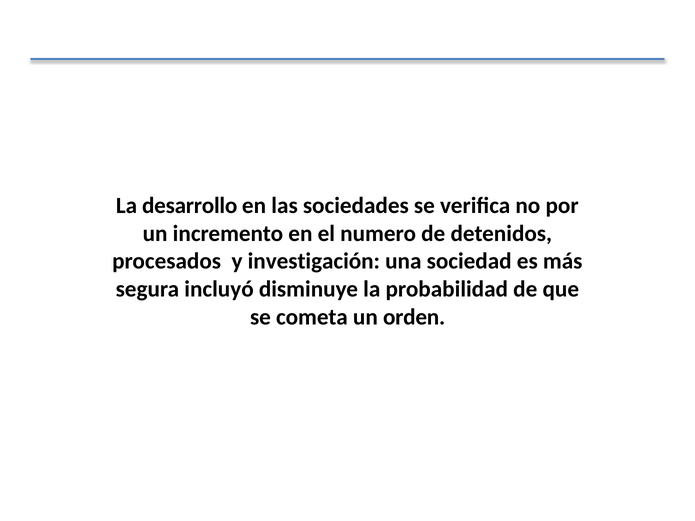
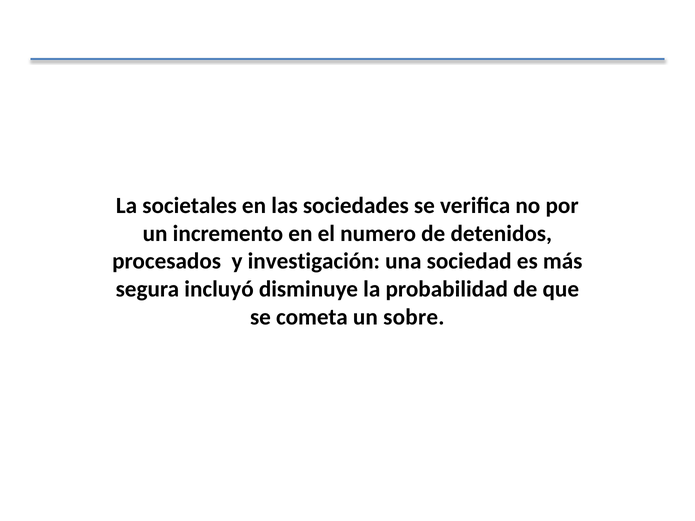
desarrollo: desarrollo -> societales (190, 206)
orden: orden -> sobre (414, 317)
